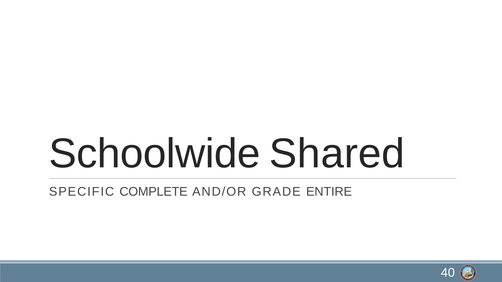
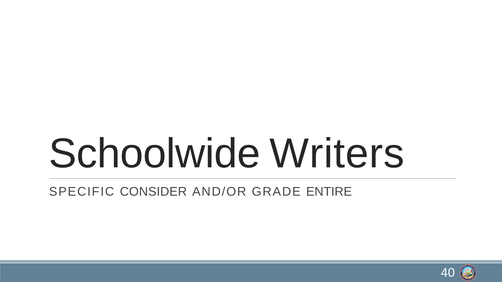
Shared: Shared -> Writers (337, 154)
COMPLETE: COMPLETE -> CONSIDER (153, 192)
